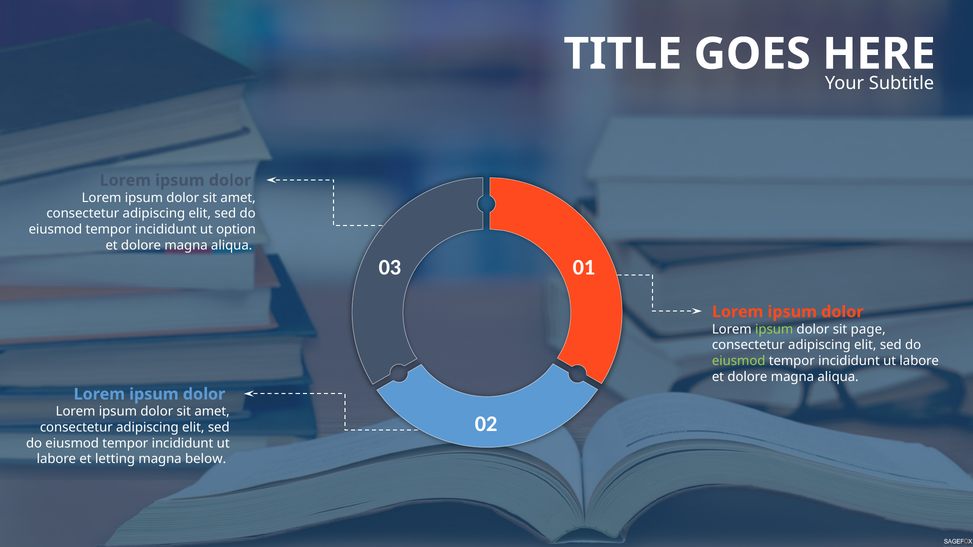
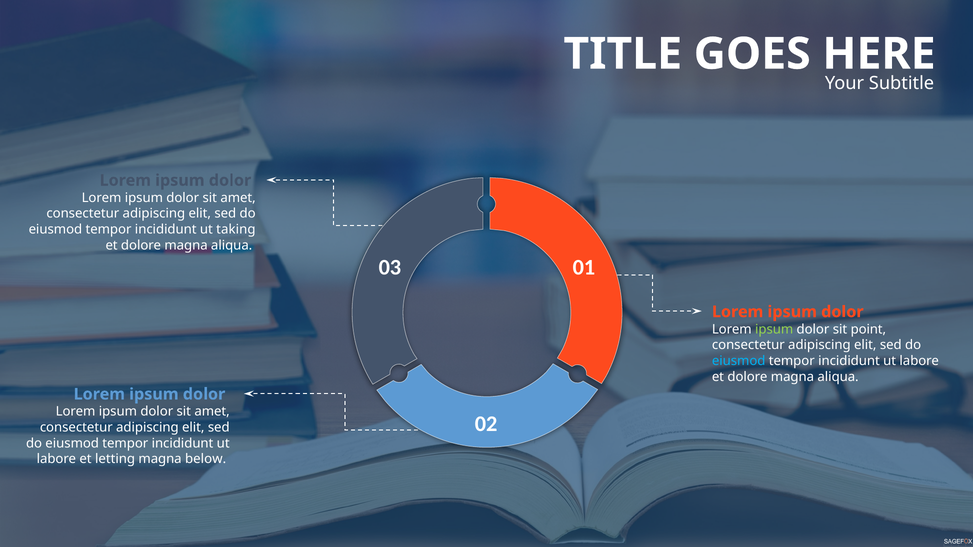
option: option -> taking (236, 230)
page: page -> point (868, 329)
eiusmod colour: light green -> light blue (739, 361)
